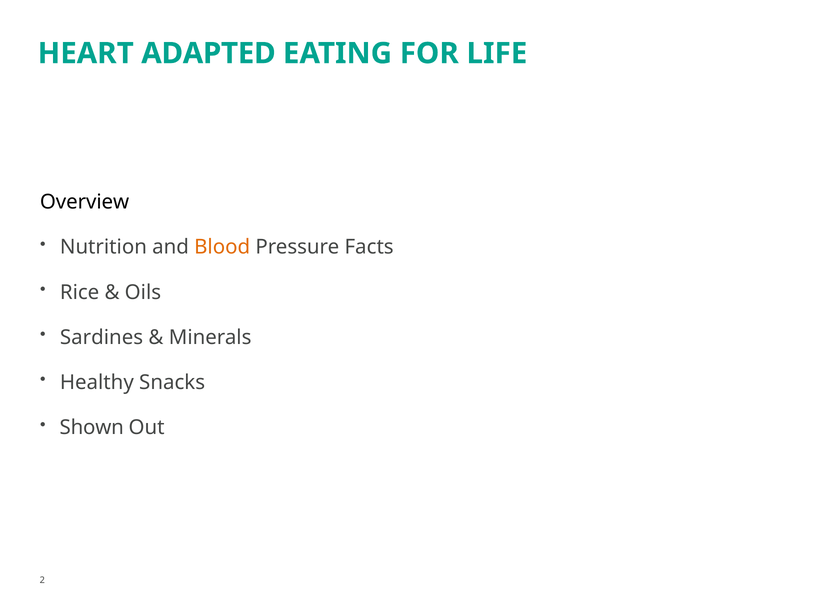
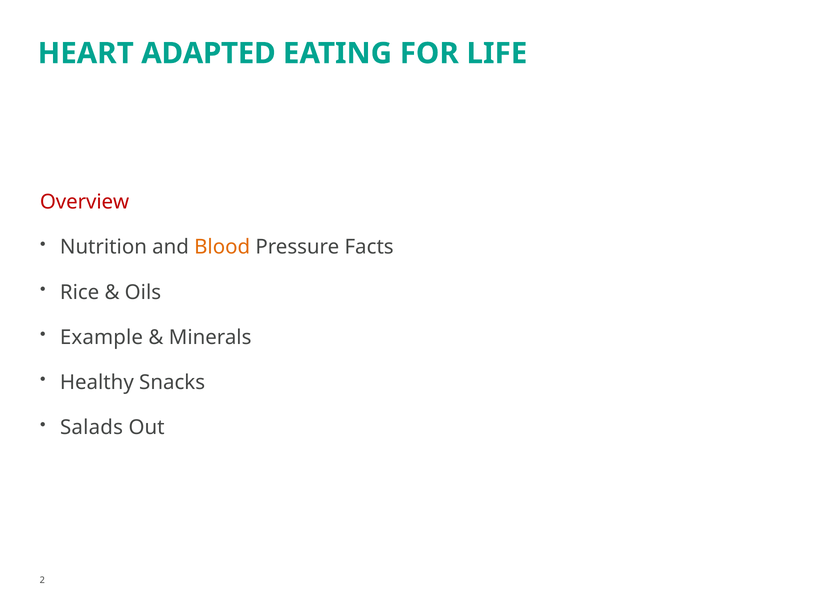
Overview colour: black -> red (85, 202)
Sardines: Sardines -> Example (101, 337)
Shown: Shown -> Salads (91, 427)
